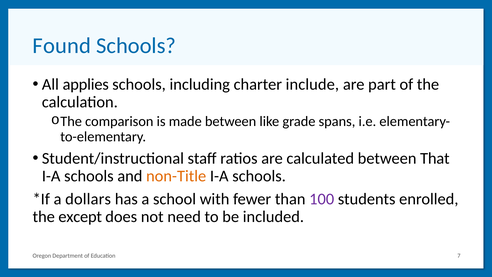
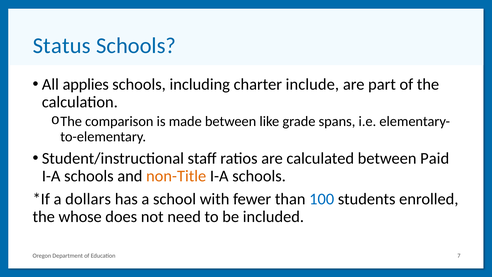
Found: Found -> Status (62, 46)
That: That -> Paid (435, 158)
100 colour: purple -> blue (322, 199)
except: except -> whose (80, 217)
